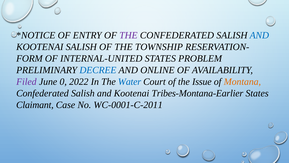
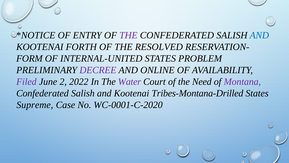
KOOTENAI SALISH: SALISH -> FORTH (81, 47)
TOWNSHIP: TOWNSHIP -> RESOLVED (159, 47)
DECREE colour: blue -> purple (98, 70)
0: 0 -> 2 (63, 81)
Water colour: blue -> purple (130, 81)
Issue: Issue -> Need (202, 81)
Montana colour: orange -> purple (242, 81)
Tribes-Montana-Earlier: Tribes-Montana-Earlier -> Tribes-Montana-Drilled (197, 93)
Claimant: Claimant -> Supreme (35, 105)
WC-0001-C-2011: WC-0001-C-2011 -> WC-0001-C-2020 (128, 105)
